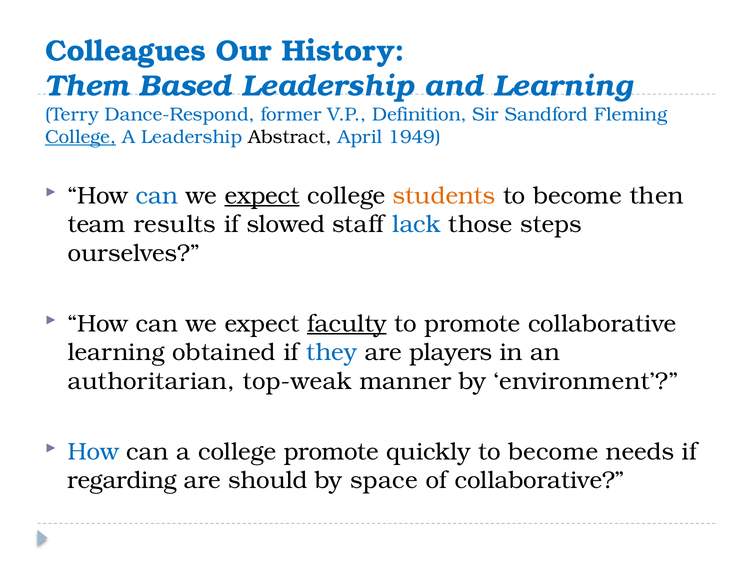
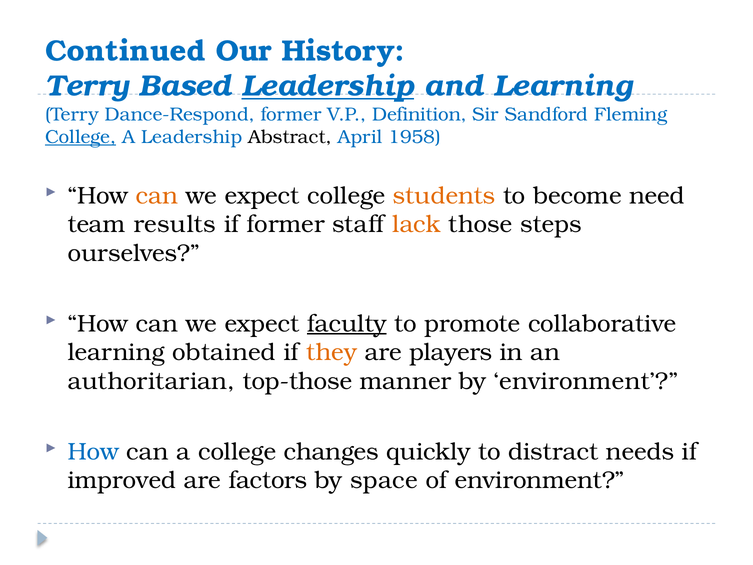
Colleagues: Colleagues -> Continued (125, 51)
Them: Them -> Terry (87, 86)
Leadership underline: none -> present (328, 86)
1949: 1949 -> 1958 (415, 137)
can colour: blue -> orange (157, 196)
expect underline: present -> none (262, 196)
then: then -> need (657, 196)
if slowed: slowed -> former (286, 224)
lack colour: blue -> orange (417, 224)
they colour: blue -> orange (332, 352)
top-weak: top-weak -> top-those (297, 381)
college promote: promote -> changes (331, 451)
quickly to become: become -> distract (553, 451)
regarding: regarding -> improved (122, 480)
should: should -> factors (268, 480)
of collaborative: collaborative -> environment (540, 480)
